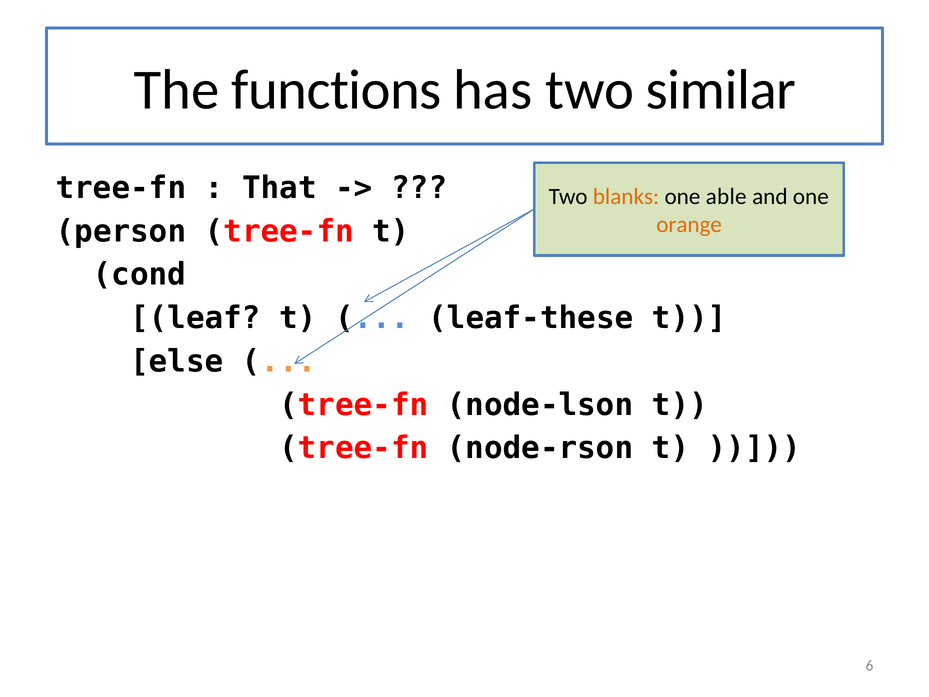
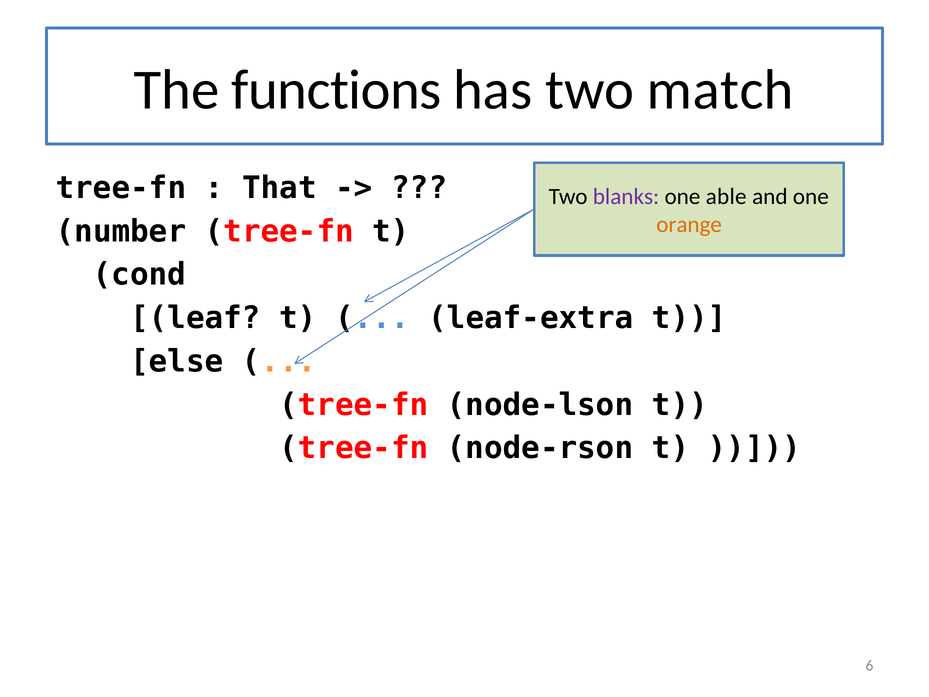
similar: similar -> match (720, 90)
blanks colour: orange -> purple (626, 197)
person: person -> number (121, 231)
leaf-these: leaf-these -> leaf-extra (531, 318)
